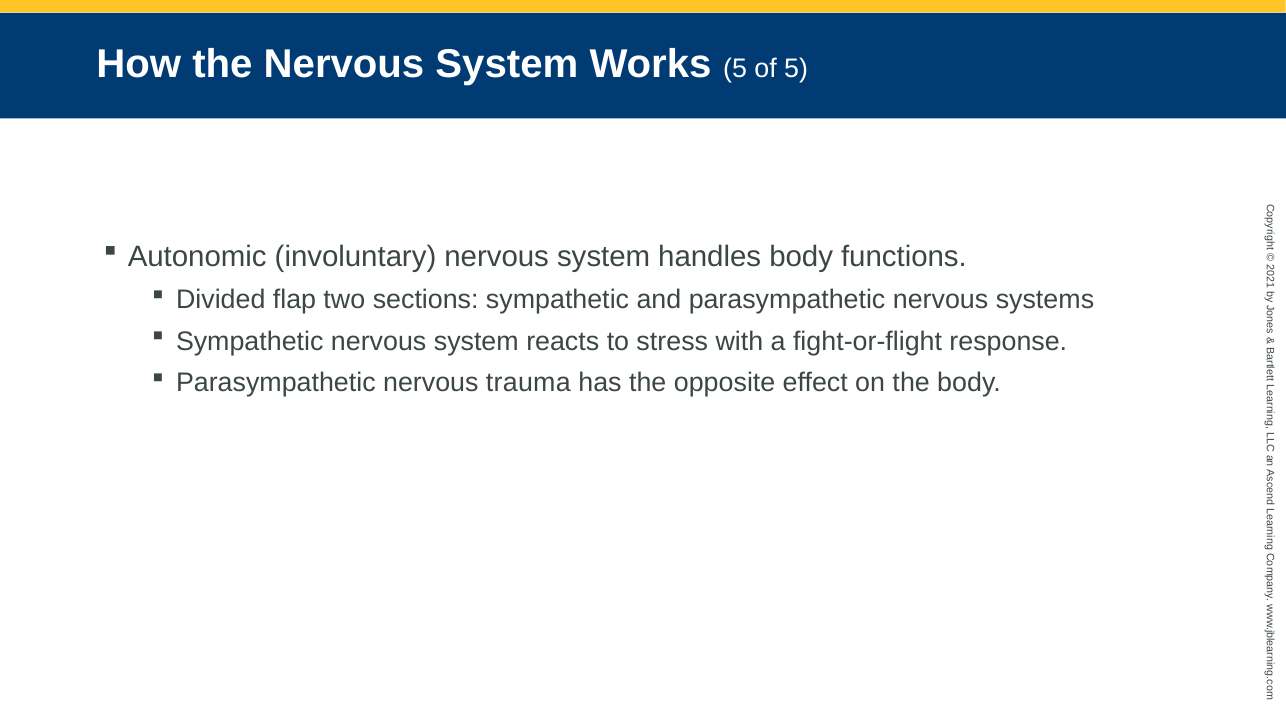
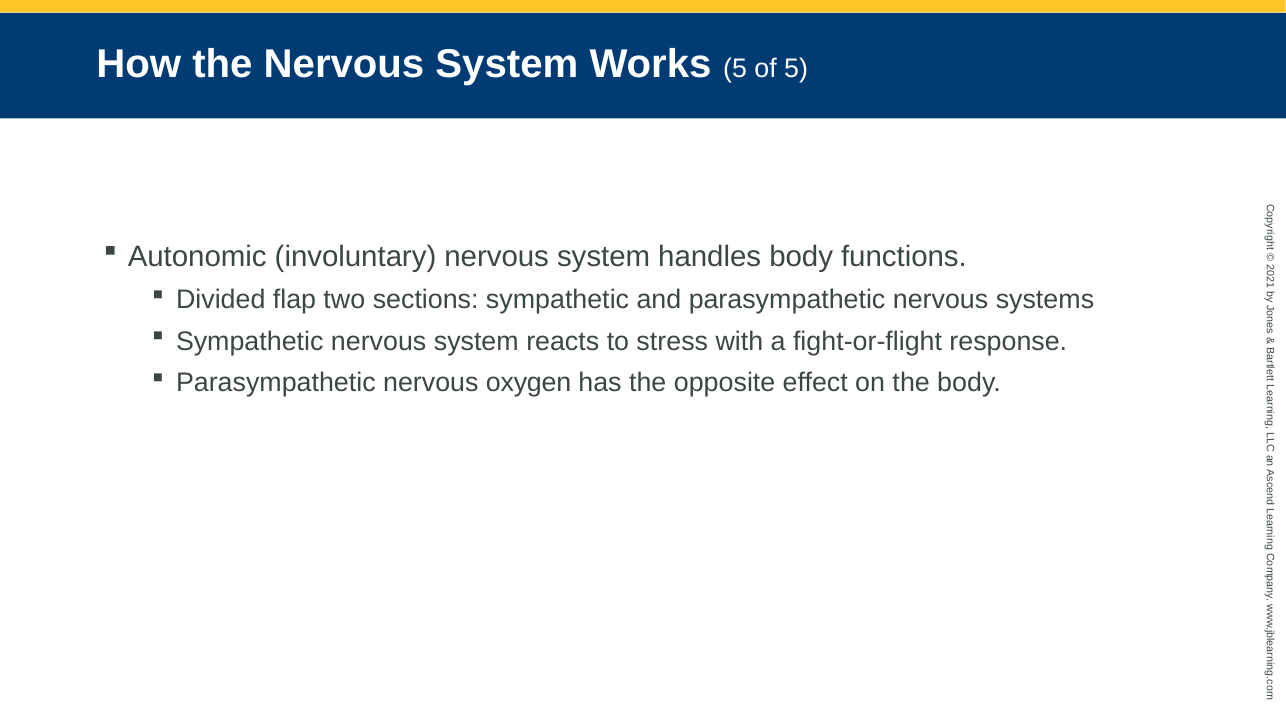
trauma: trauma -> oxygen (529, 383)
